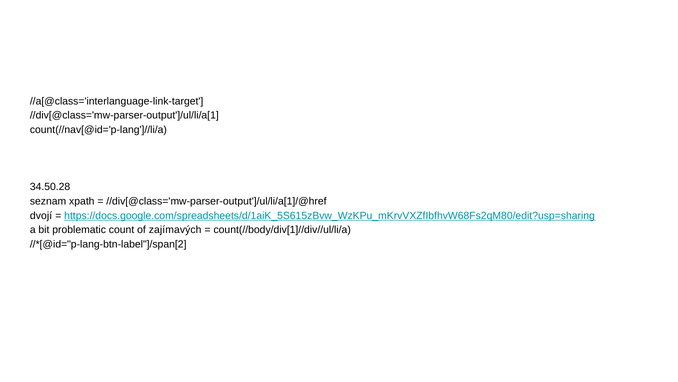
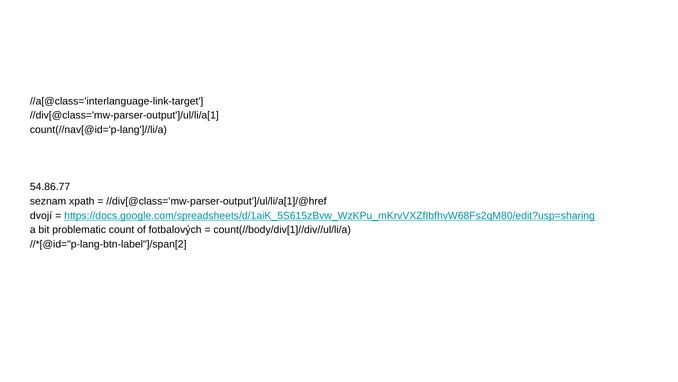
34.50.28: 34.50.28 -> 54.86.77 (50, 187)
zajímavých: zajímavých -> fotbalových (175, 230)
